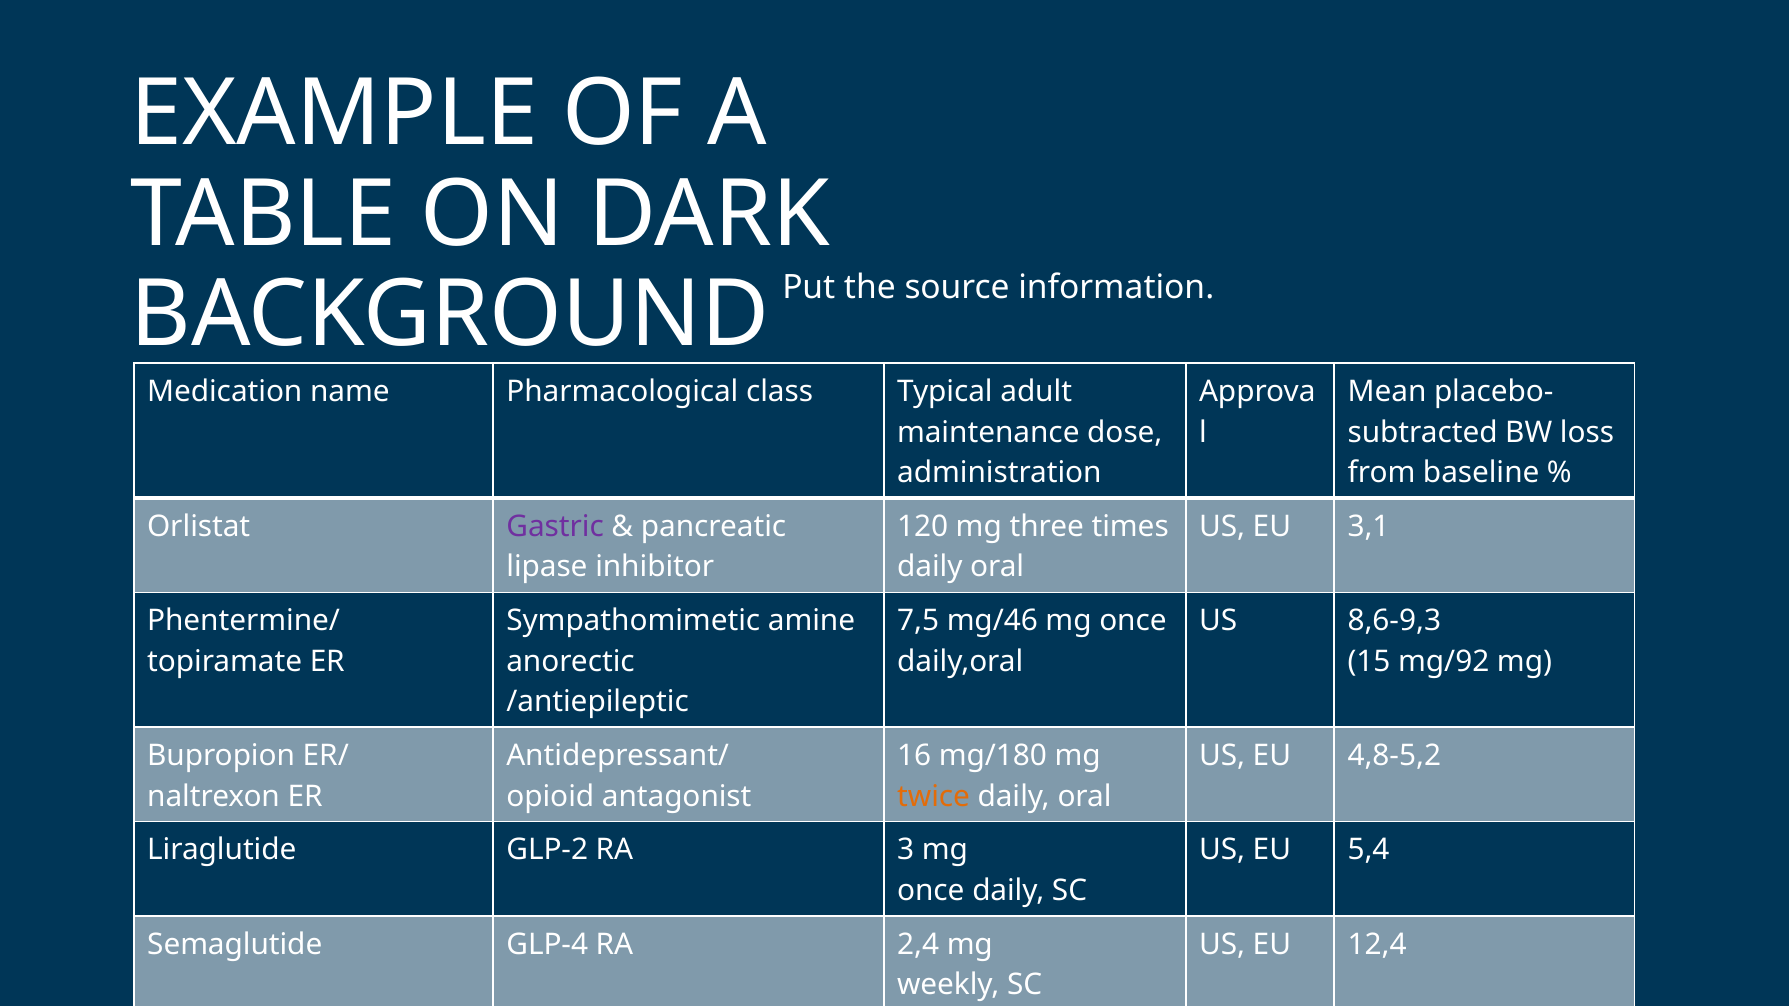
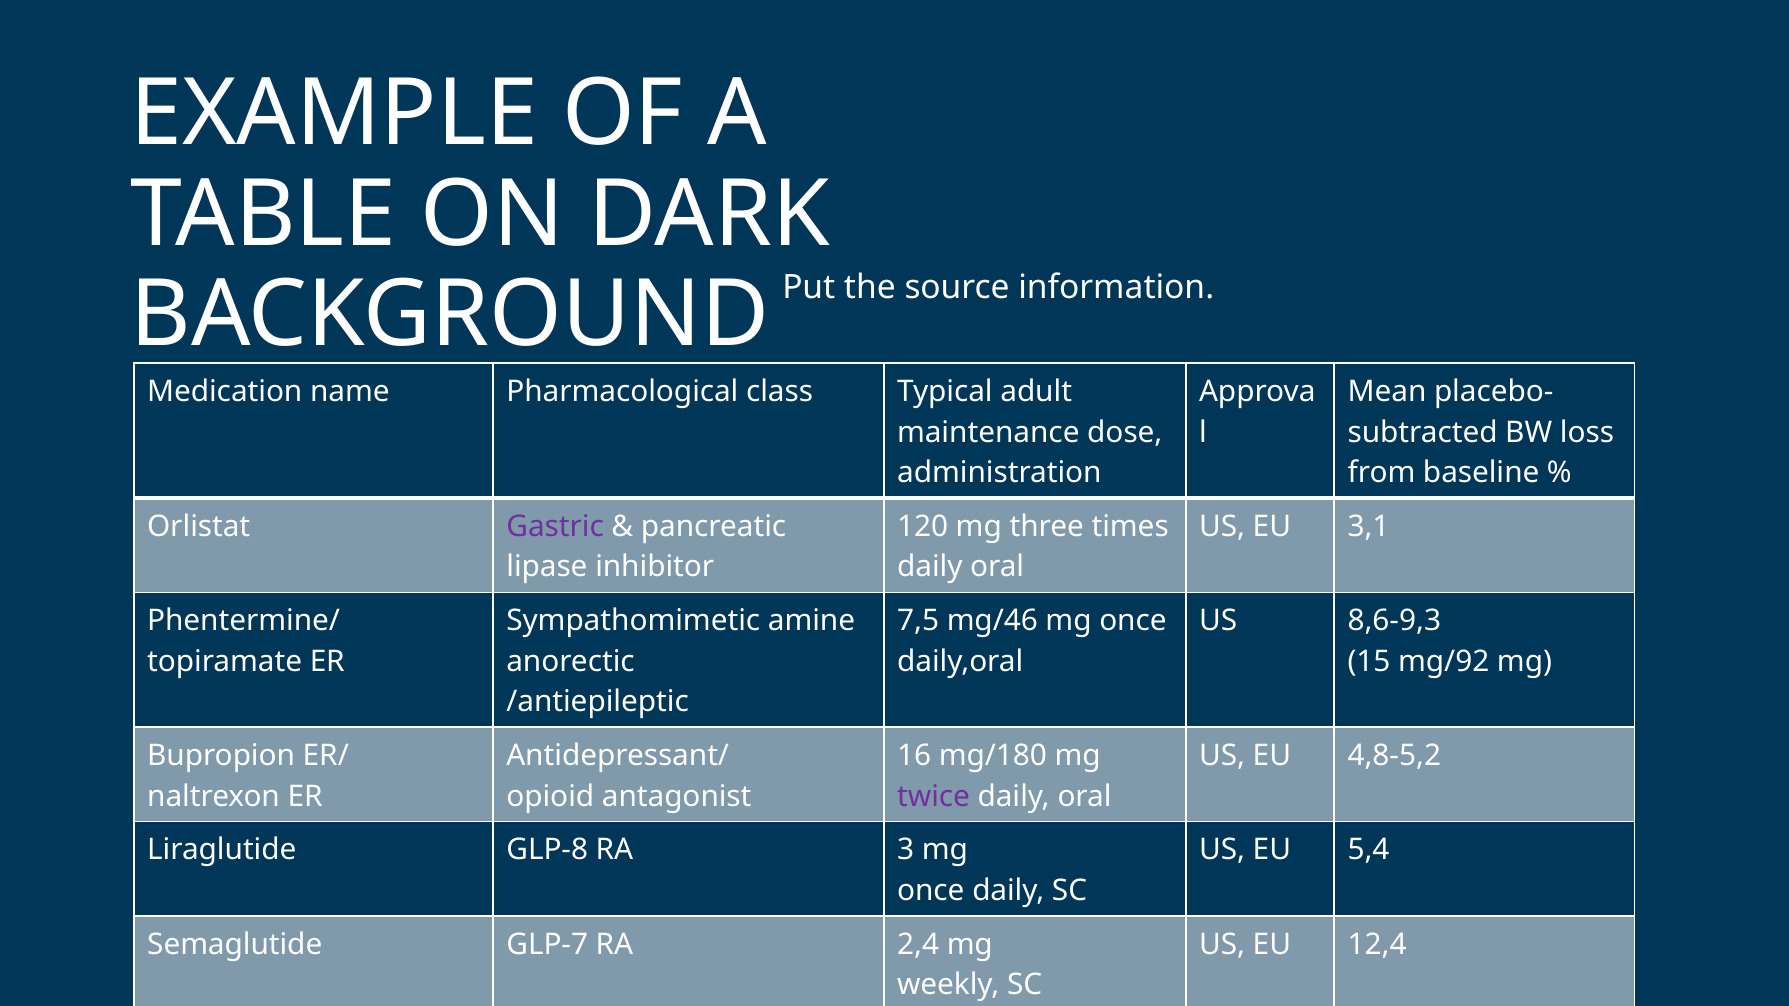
twice colour: orange -> purple (934, 796)
GLP-2: GLP-2 -> GLP-8 (547, 850)
GLP-4: GLP-4 -> GLP-7 (547, 945)
